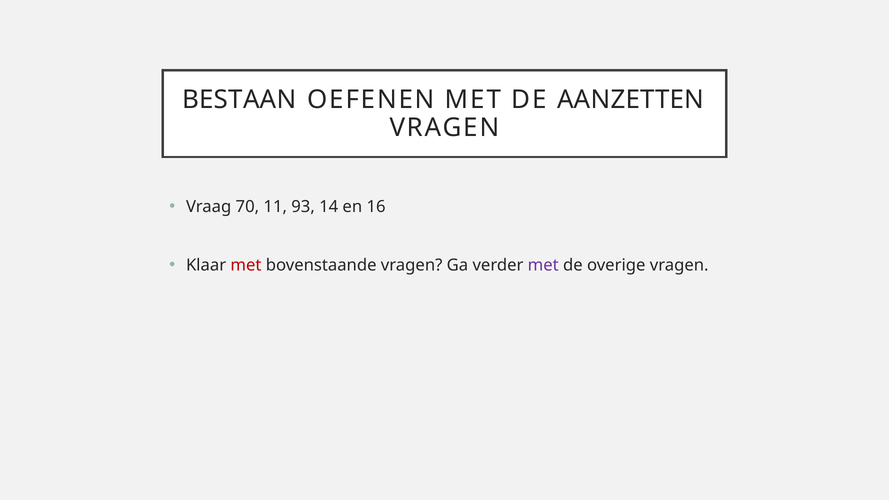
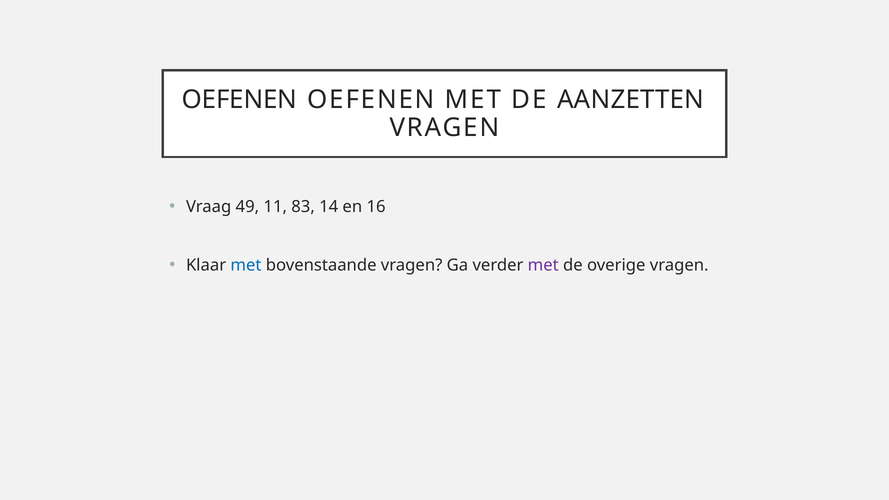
BESTAAN: BESTAAN -> OEFENEN (239, 100)
70: 70 -> 49 (247, 207)
93: 93 -> 83 (303, 207)
met colour: red -> blue (246, 265)
